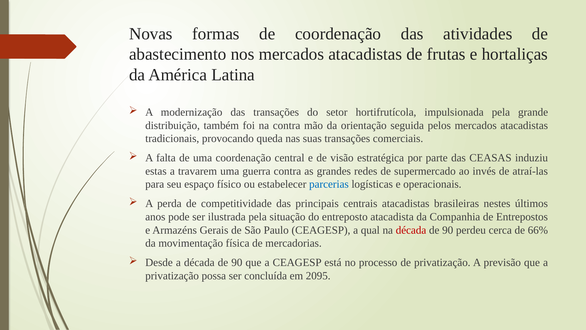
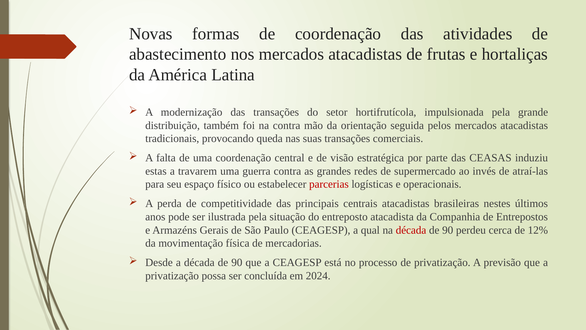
parcerias colour: blue -> red (329, 184)
66%: 66% -> 12% (538, 230)
2095: 2095 -> 2024 (318, 275)
